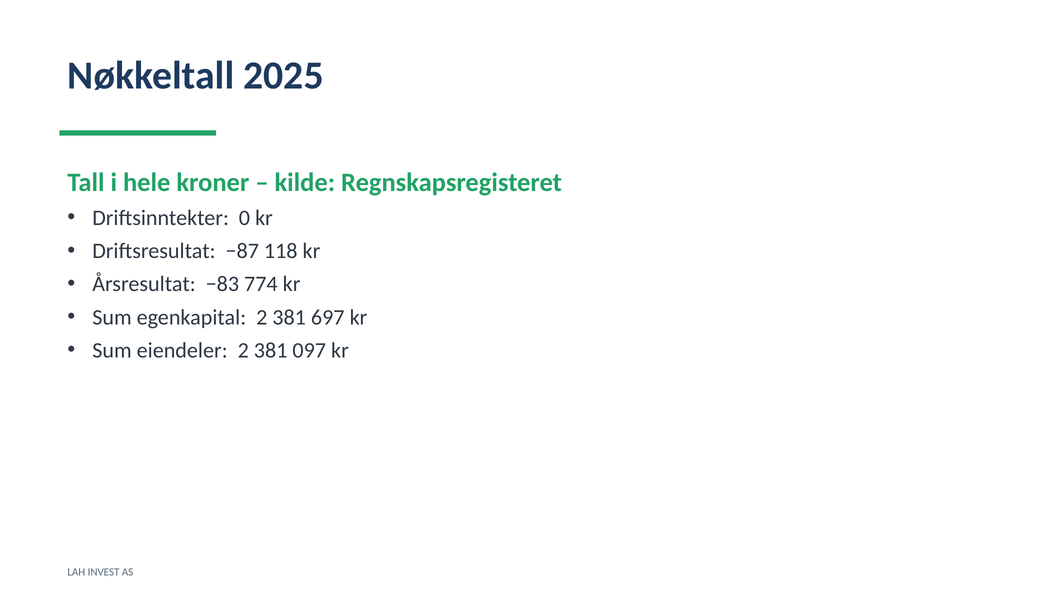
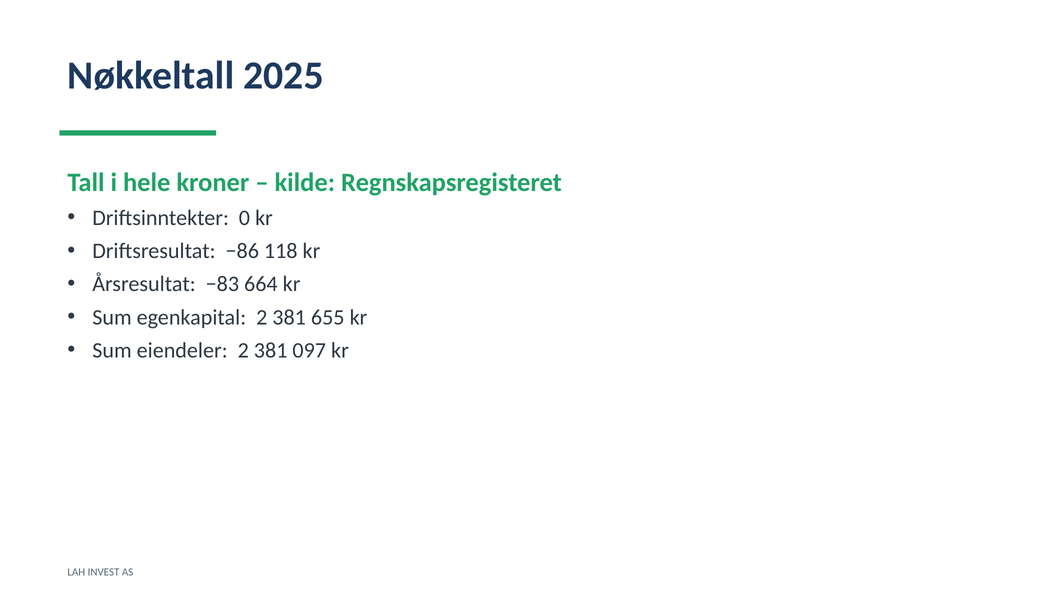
−87: −87 -> −86 (242, 251)
774: 774 -> 664 (261, 284)
697: 697 -> 655 (328, 317)
